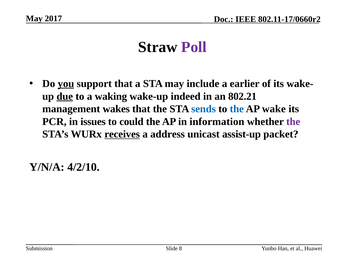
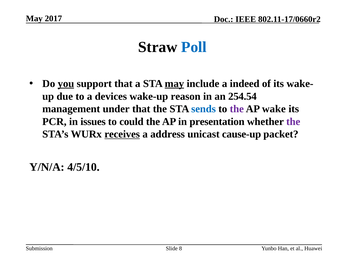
Poll colour: purple -> blue (194, 47)
may underline: none -> present (174, 84)
earlier: earlier -> indeed (245, 84)
due underline: present -> none (65, 96)
waking: waking -> devices (111, 96)
indeed: indeed -> reason (186, 96)
802.21: 802.21 -> 254.54 (242, 96)
wakes: wakes -> under (116, 109)
the colour: blue -> purple (237, 109)
information: information -> presentation (217, 121)
assist-up: assist-up -> cause-up (242, 134)
4/2/10: 4/2/10 -> 4/5/10 (83, 167)
